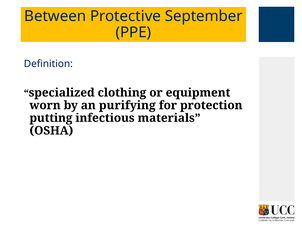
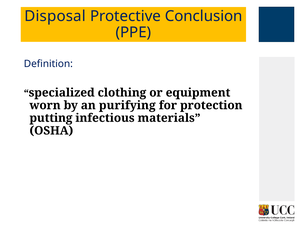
Between: Between -> Disposal (55, 16)
September: September -> Conclusion (204, 16)
